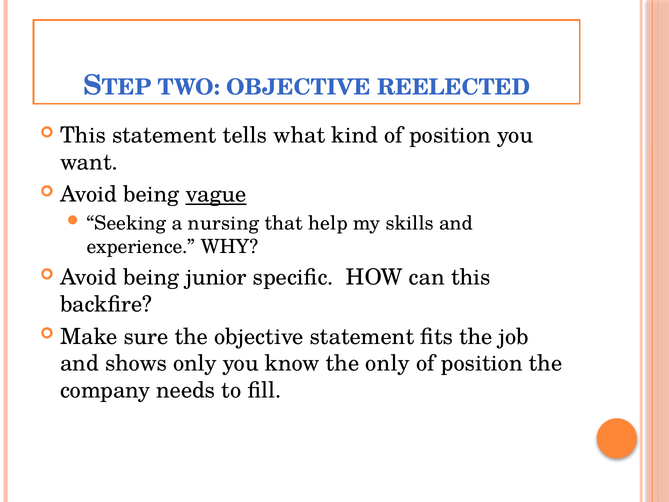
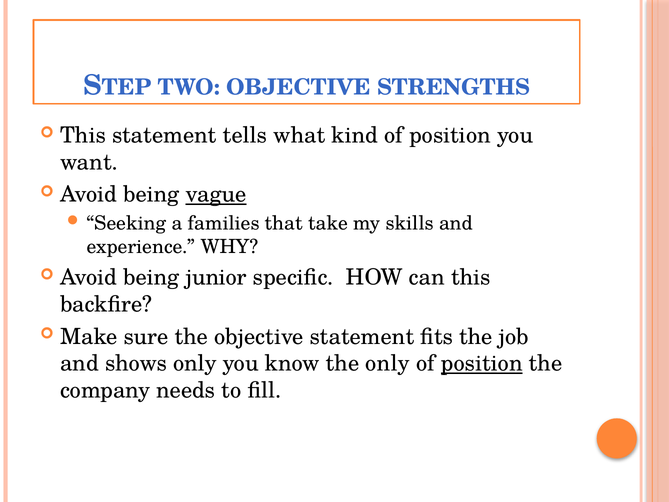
REELECTED: REELECTED -> STRENGTHS (454, 87)
nursing: nursing -> families (224, 223)
help: help -> take (328, 223)
position underline: none -> present (482, 363)
